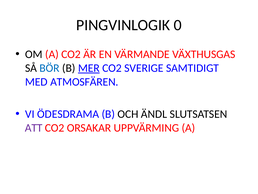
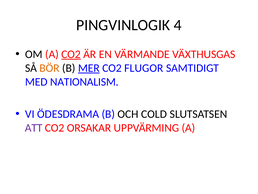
0: 0 -> 4 (178, 25)
CO2 underline: none -> present (71, 54)
BÖR colour: blue -> orange (50, 68)
SVERIGE: SVERIGE -> FLUGOR (144, 68)
ATMOSFÄREN: ATMOSFÄREN -> NATIONALISM (84, 82)
ÄNDL: ÄNDL -> COLD (154, 114)
